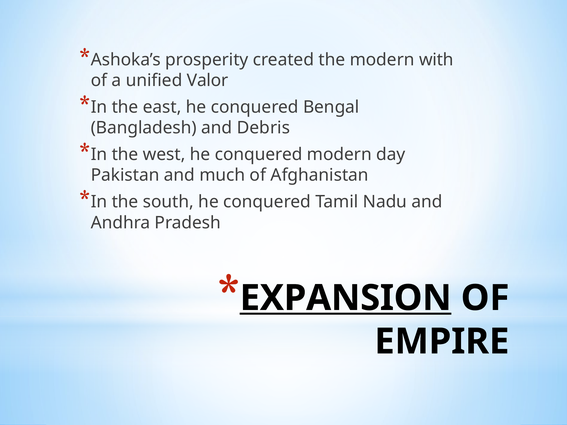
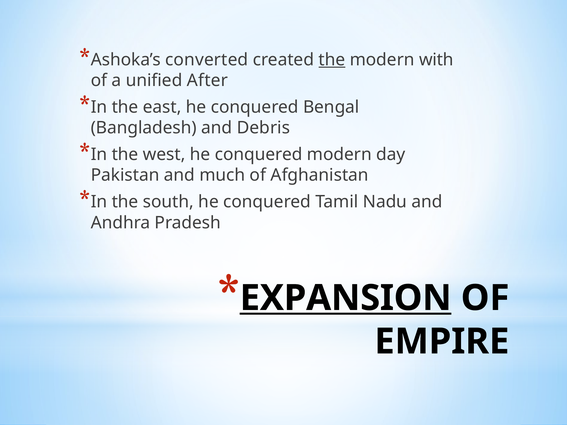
prosperity: prosperity -> converted (207, 60)
the underline: none -> present (332, 60)
Valor: Valor -> After (207, 81)
